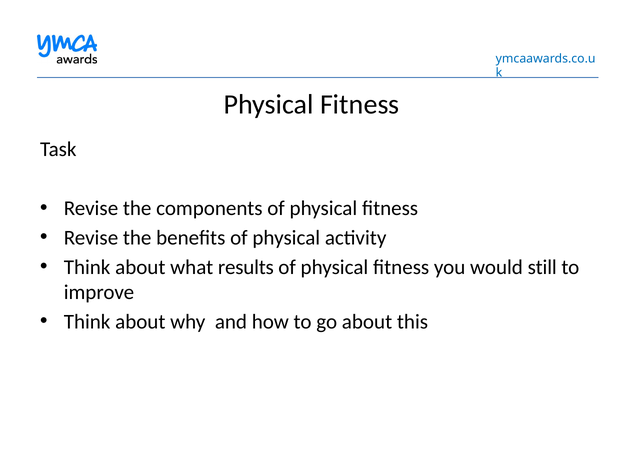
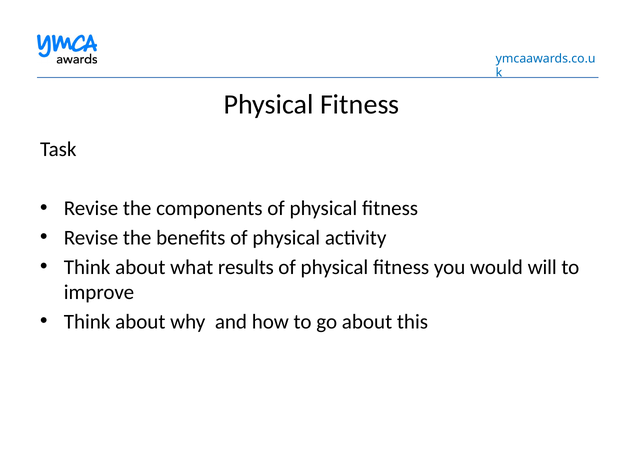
still: still -> will (542, 267)
